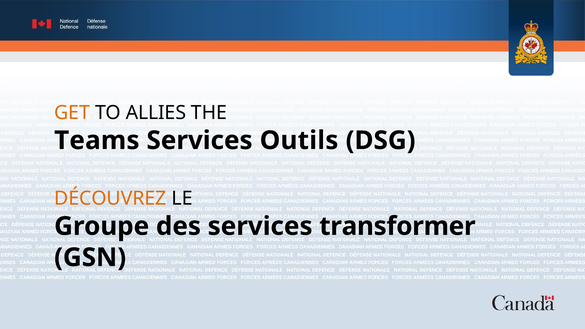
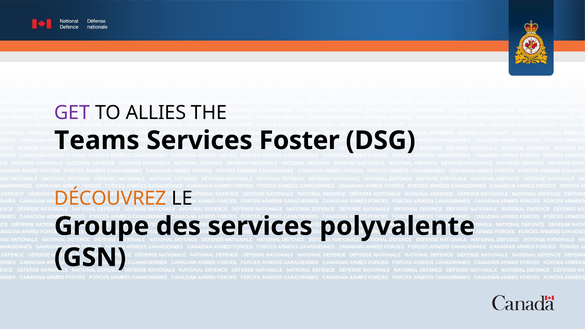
GET colour: orange -> purple (72, 113)
Outils: Outils -> Foster (299, 141)
transformer: transformer -> polyvalente (397, 226)
